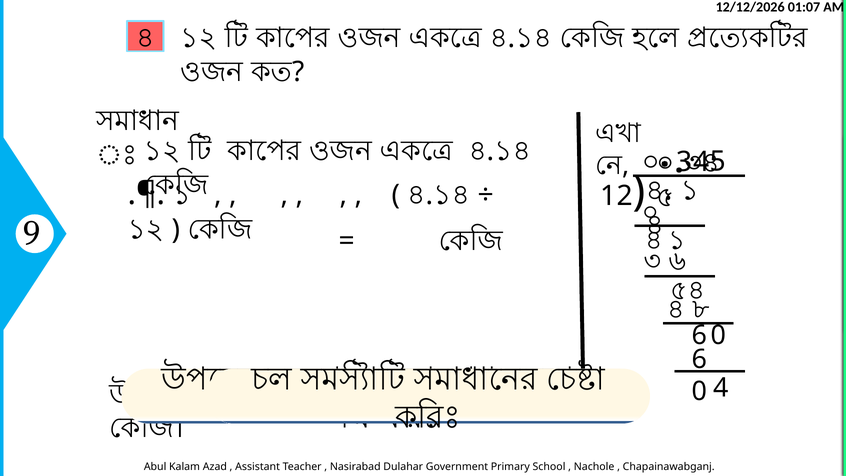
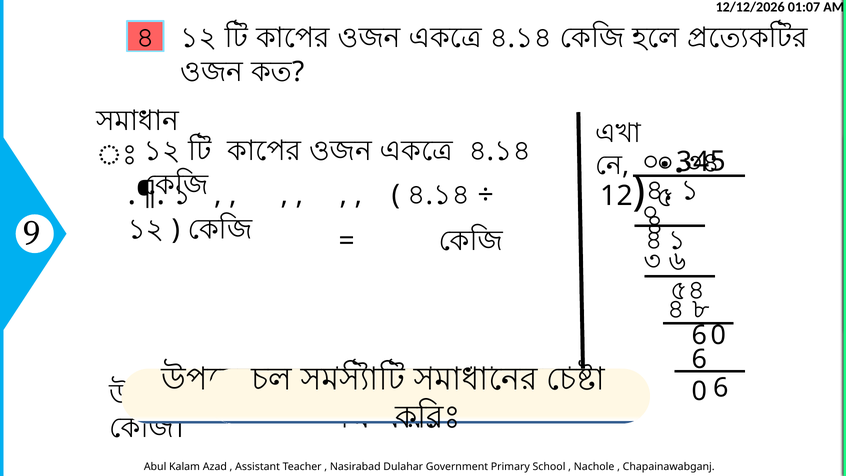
4: 4 -> 6 (721, 388)
